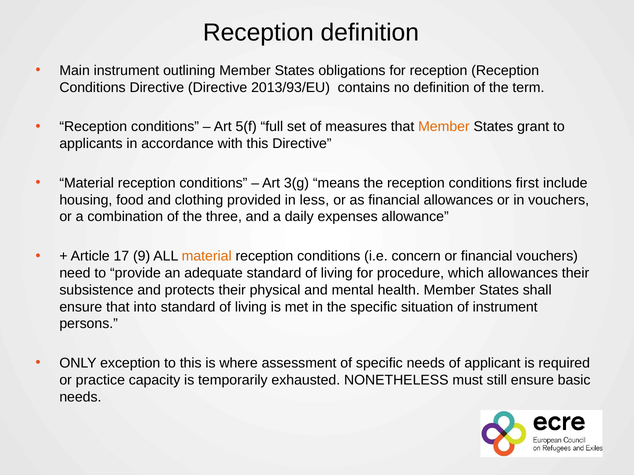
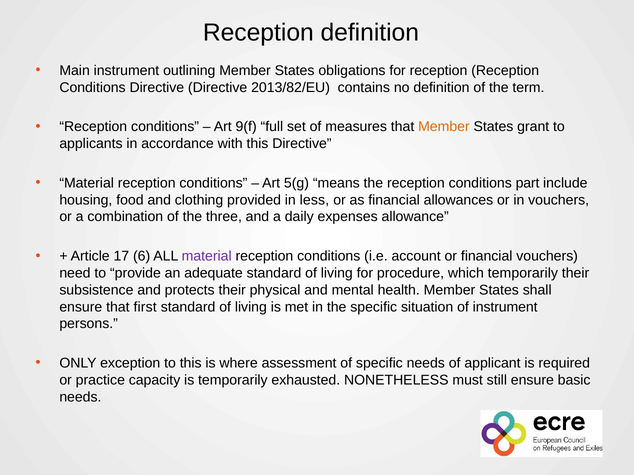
2013/93/EU: 2013/93/EU -> 2013/82/EU (291, 88)
5(f: 5(f -> 9(f (246, 127)
3(g: 3(g -> 5(g (296, 183)
first: first -> part (528, 183)
9: 9 -> 6 (142, 257)
material colour: orange -> purple (207, 257)
concern: concern -> account (416, 257)
which allowances: allowances -> temporarily (523, 273)
into: into -> first (145, 307)
